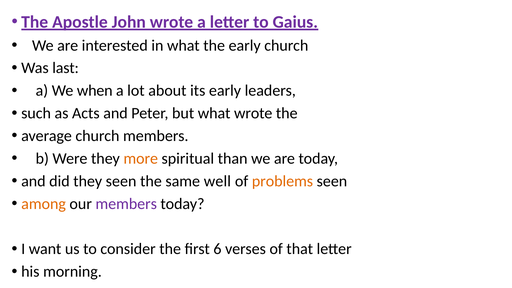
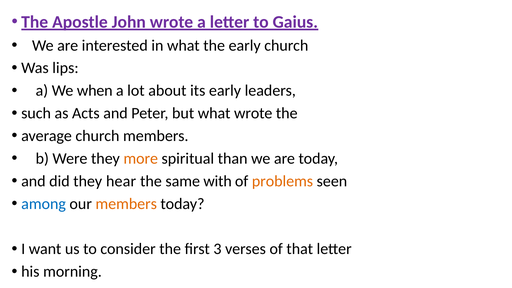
last: last -> lips (65, 68)
they seen: seen -> hear (121, 181)
well: well -> with (218, 181)
among colour: orange -> blue (44, 204)
members colour: purple -> orange (126, 204)
6: 6 -> 3 (217, 249)
